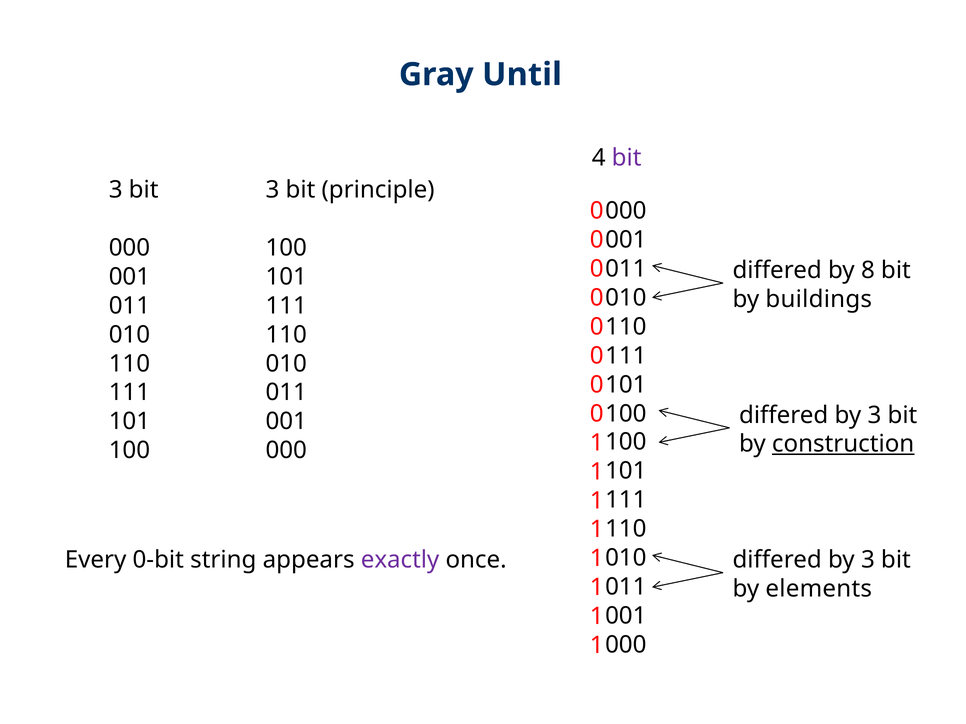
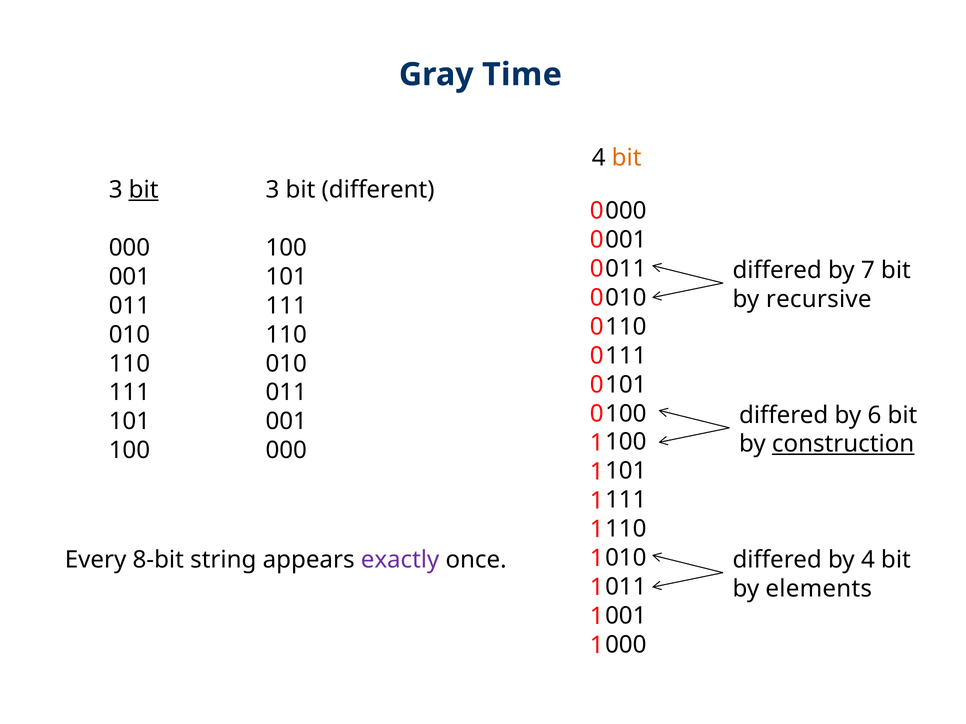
Until: Until -> Time (522, 75)
bit colour: purple -> orange (627, 158)
bit underline: none -> present (144, 190)
principle: principle -> different (378, 190)
8: 8 -> 7 (868, 270)
buildings: buildings -> recursive (819, 299)
3: 3 -> 6 (874, 415)
0-bit: 0-bit -> 8-bit (158, 560)
3: 3 -> 4 (868, 560)
